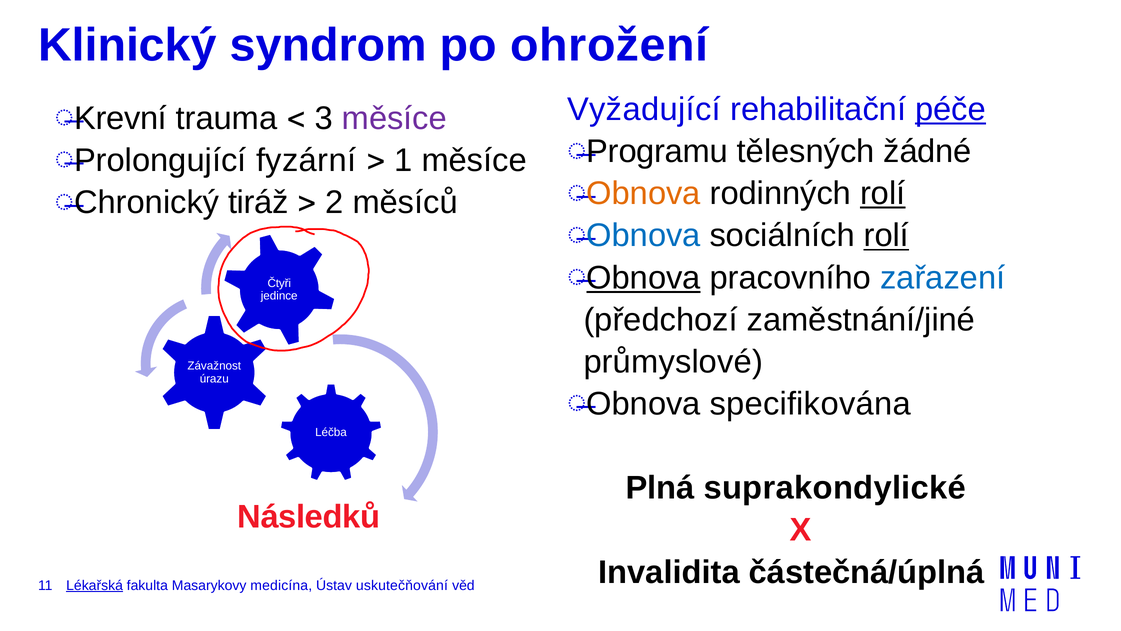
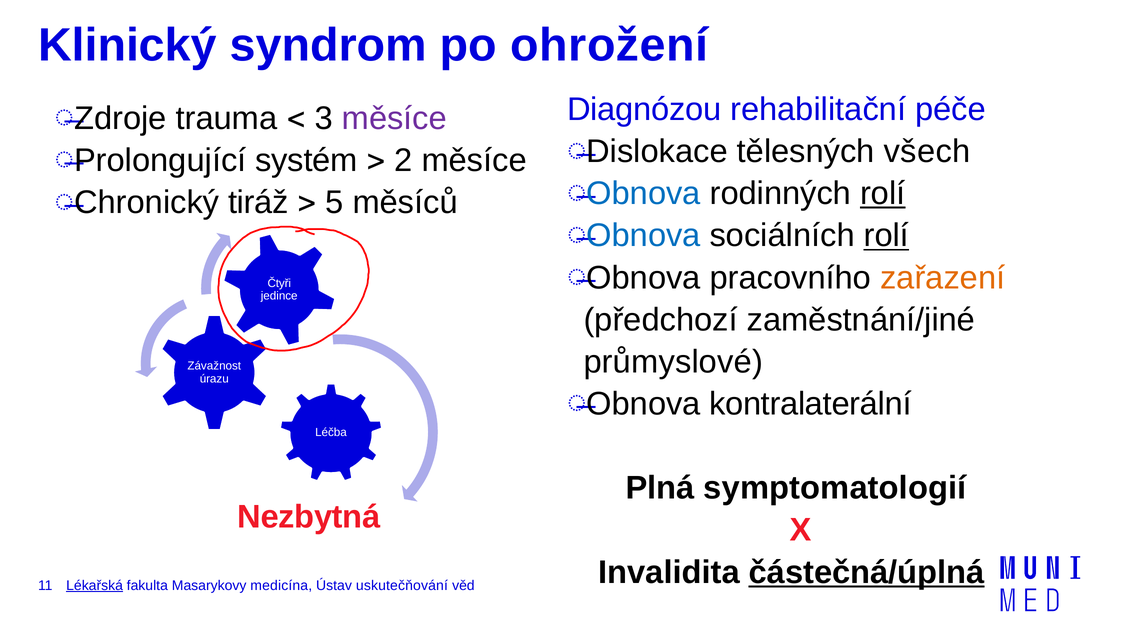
Vyžadující: Vyžadující -> Diagnózou (644, 109)
péče underline: present -> none (950, 109)
Krevní: Krevní -> Zdroje (120, 118)
Programu: Programu -> Dislokace (657, 151)
žádné: žádné -> všech (927, 151)
fyzární: fyzární -> systém (306, 160)
1: 1 -> 2 (404, 160)
Obnova colour: orange -> blue (644, 193)
2: 2 -> 5 (334, 202)
Obnova underline: present -> none (644, 278)
zařazení colour: blue -> orange (943, 278)
specifikována: specifikována -> kontralaterální (810, 404)
suprakondylické: suprakondylické -> symptomatologií (835, 488)
Následků: Následků -> Nezbytná (309, 516)
částečná/úplná underline: none -> present (867, 572)
